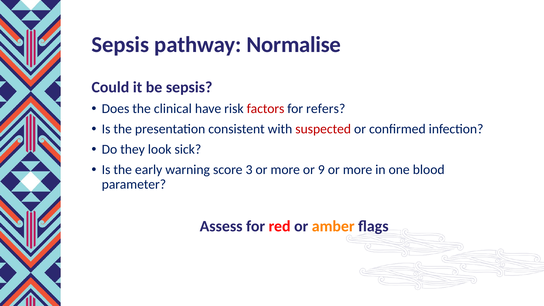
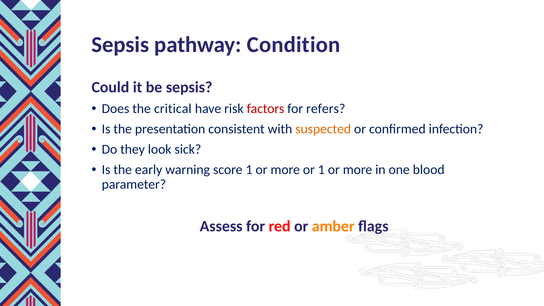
Normalise: Normalise -> Condition (294, 45)
clinical: clinical -> critical (173, 109)
suspected colour: red -> orange (323, 129)
score 3: 3 -> 1 (249, 170)
or 9: 9 -> 1 (321, 170)
